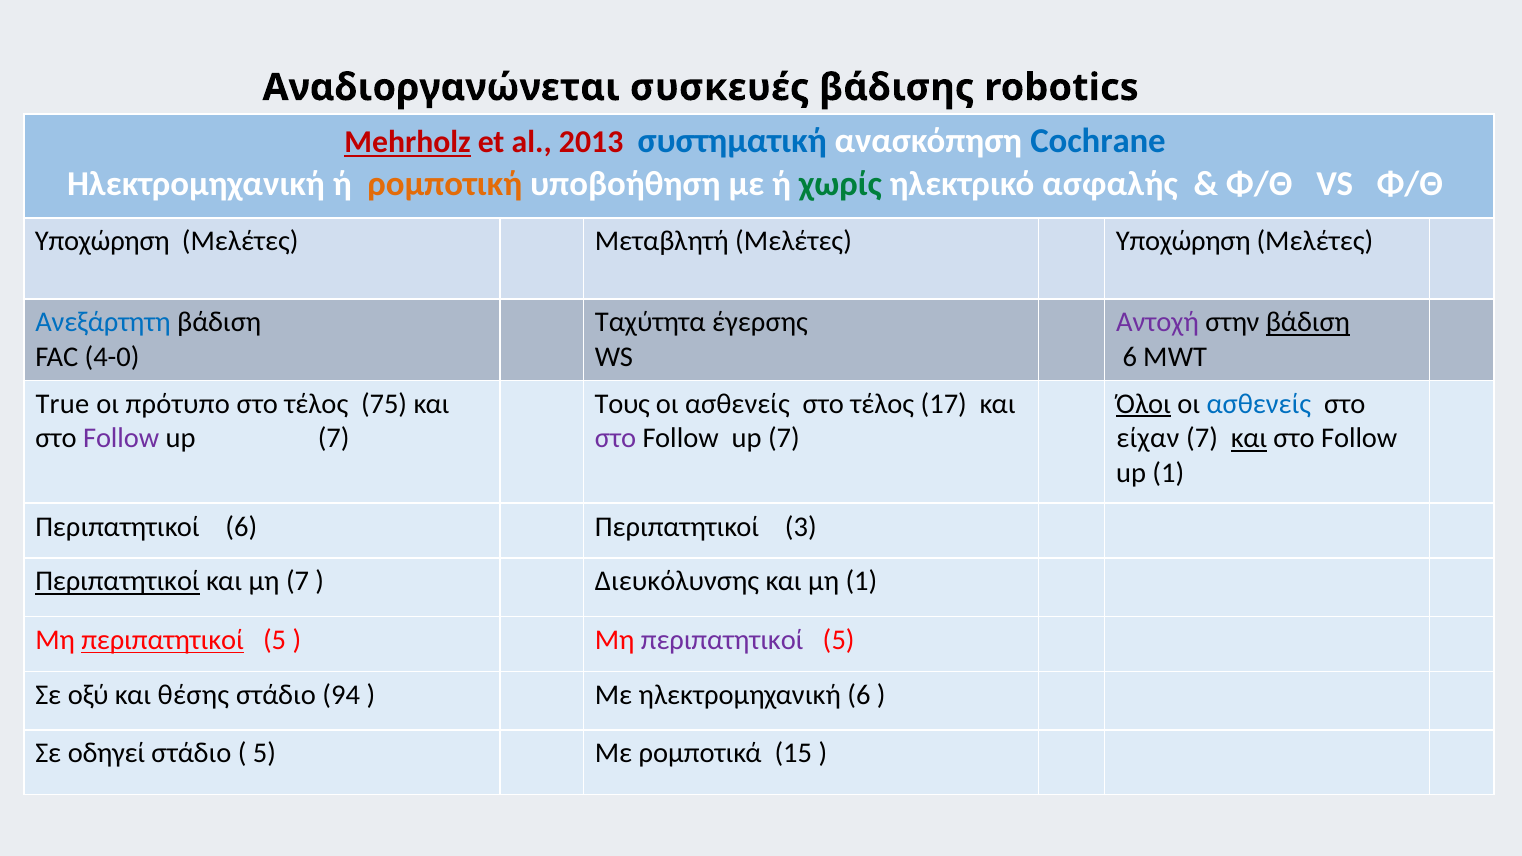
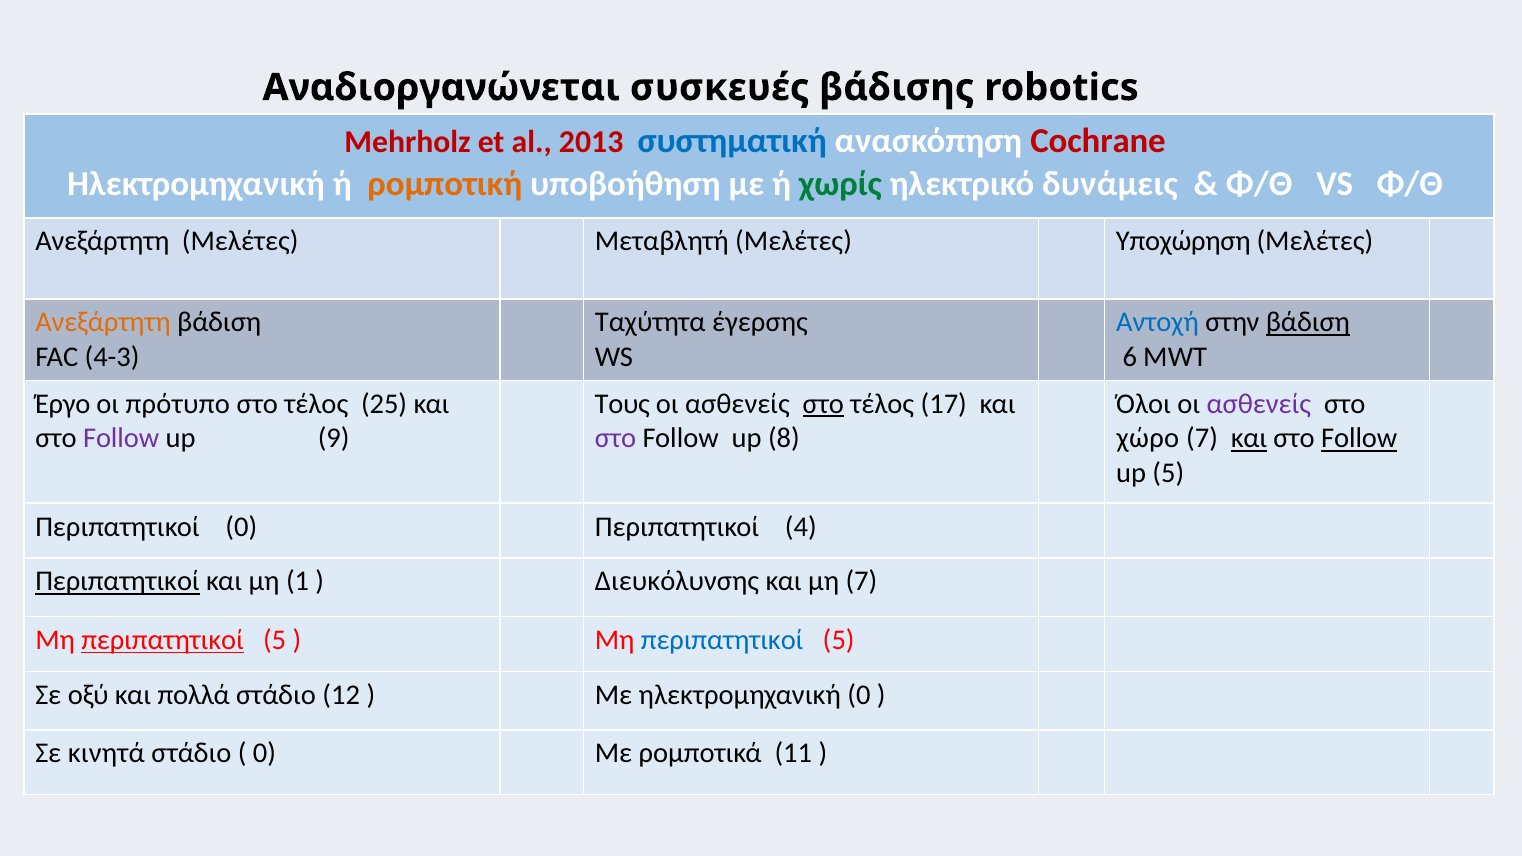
Mehrholz underline: present -> none (408, 143)
Cochrane colour: blue -> red (1098, 141)
ασφαλής: ασφαλής -> δυνάμεις (1110, 184)
Υποχώρηση: Υποχώρηση -> Ανεξάρτητη (102, 241)
Ανεξάρτητη colour: blue -> orange (103, 323)
Αντοχή colour: purple -> blue (1158, 323)
4-0: 4-0 -> 4-3 (112, 357)
στο underline: none -> present (823, 404)
Όλοι underline: present -> none (1144, 404)
ασθενείς colour: blue -> purple (1259, 404)
True: True -> Έργο (63, 404)
75: 75 -> 25 (384, 404)
7: 7 -> 9 (334, 439)
7: 7 -> 8 (784, 439)
είχαν: είχαν -> χώρο (1148, 439)
Follow underline: none -> present (1359, 439)
up 1: 1 -> 5 (1168, 473)
Περιπατητικοί 6: 6 -> 0 (241, 527)
3: 3 -> 4 (801, 527)
μη 7: 7 -> 1 (298, 582)
μη 1: 1 -> 7 (861, 582)
περιπατητικοί colour: purple -> blue (722, 640)
θέσης: θέσης -> πολλά (194, 695)
94: 94 -> 12 (341, 695)
ηλεκτρομηχανική 6: 6 -> 0 (859, 695)
οδηγεί: οδηγεί -> κινητά (106, 754)
5: 5 -> 0 (264, 754)
15: 15 -> 11 (793, 754)
